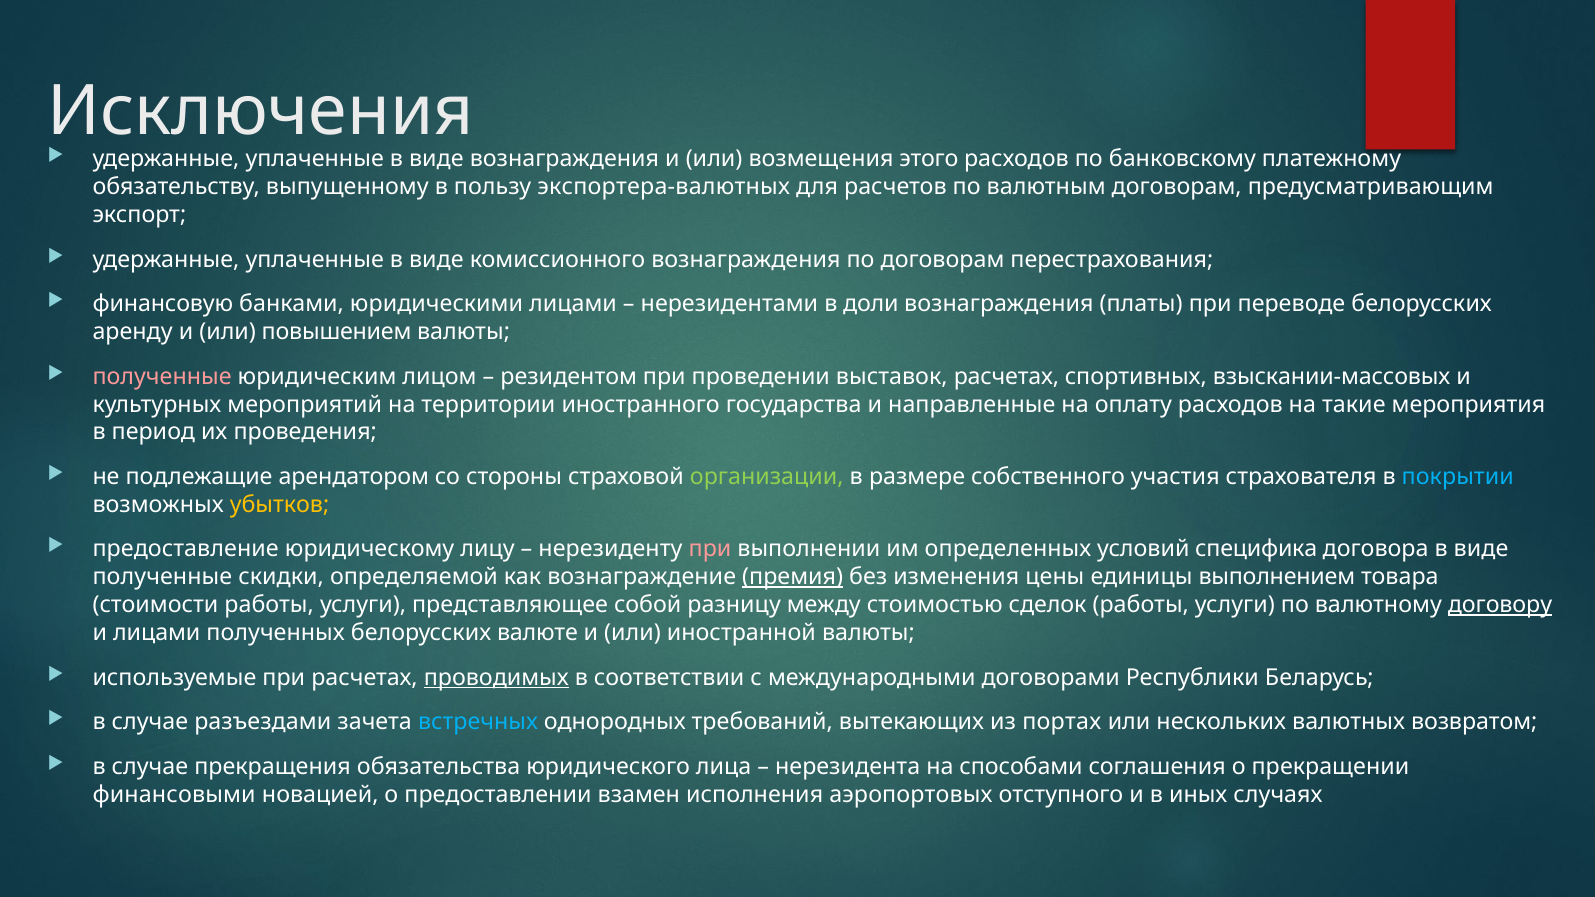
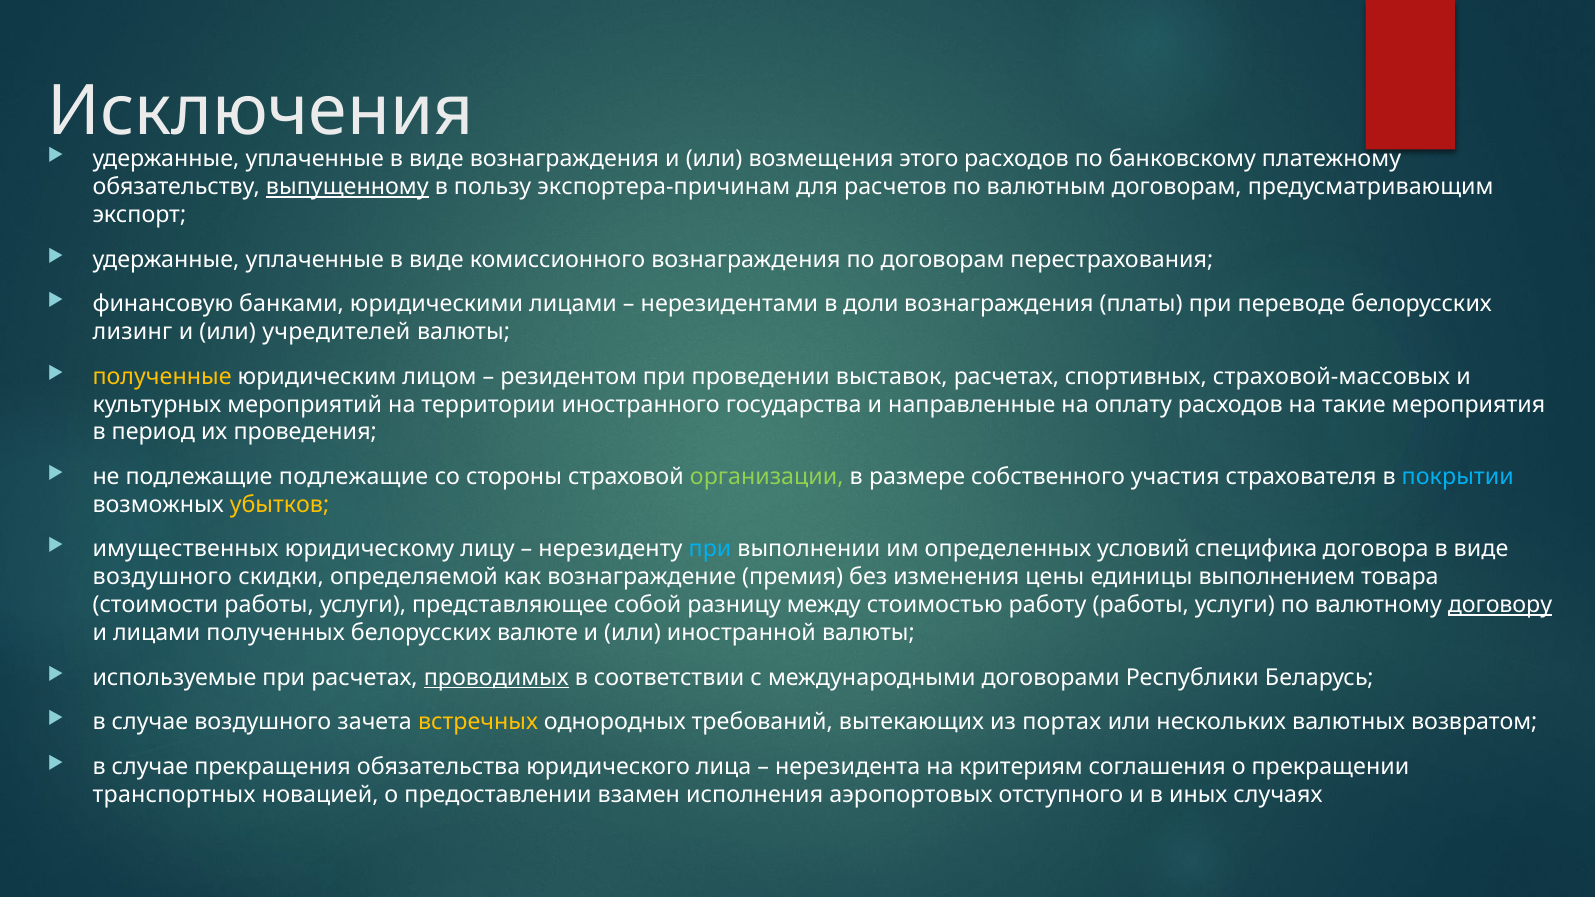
выпущенному underline: none -> present (347, 187)
экспортера-валютных: экспортера-валютных -> экспортера-причинам (664, 187)
аренду: аренду -> лизинг (133, 332)
повышением: повышением -> учредителей (336, 332)
полученные colour: pink -> yellow (162, 376)
взыскании-массовых: взыскании-массовых -> страховой-массовых (1331, 376)
подлежащие арендатором: арендатором -> подлежащие (354, 477)
предоставление: предоставление -> имущественных (186, 549)
при colour: pink -> light blue (710, 549)
полученные: полученные -> воздушного (162, 577)
премия underline: present -> none (793, 577)
сделок: сделок -> работу (1048, 605)
случае разъездами: разъездами -> воздушного (263, 722)
встречных colour: light blue -> yellow (478, 722)
способами: способами -> критериям (1021, 767)
финансовыми: финансовыми -> транспортных (174, 795)
